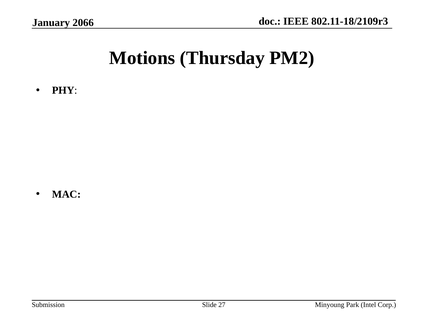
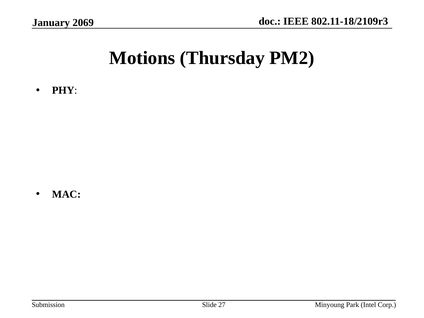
2066: 2066 -> 2069 (83, 23)
